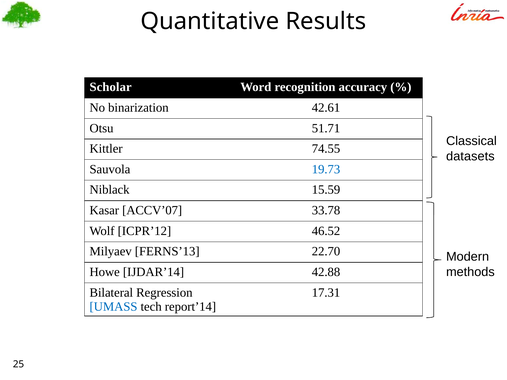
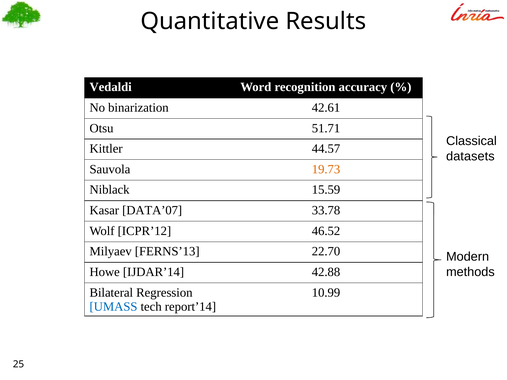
Scholar: Scholar -> Vedaldi (111, 87)
74.55: 74.55 -> 44.57 (326, 149)
19.73 colour: blue -> orange (326, 169)
ACCV’07: ACCV’07 -> DATA’07 (152, 210)
17.31: 17.31 -> 10.99 (326, 293)
